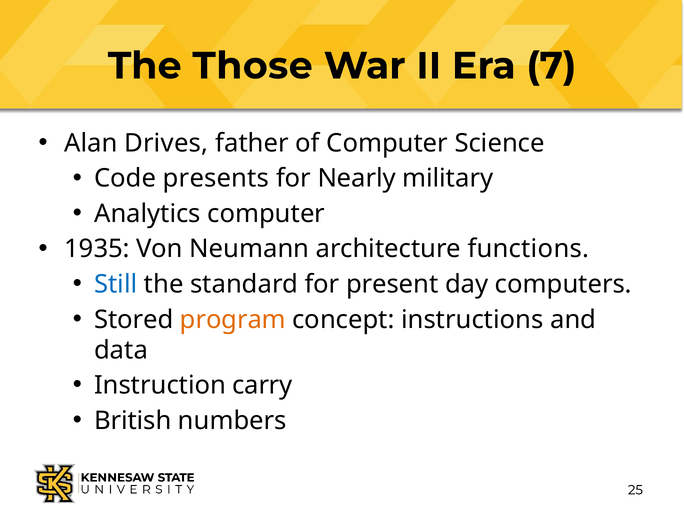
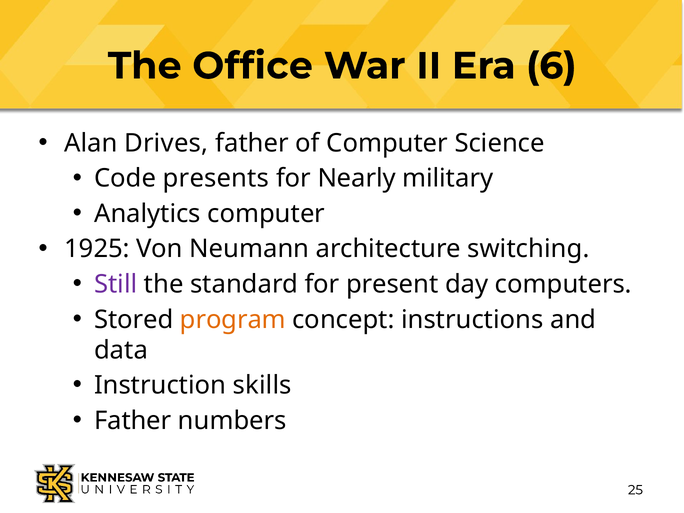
Those: Those -> Office (253, 66)
7: 7 -> 6 (551, 66)
1935: 1935 -> 1925 (97, 249)
functions: functions -> switching (528, 249)
Still colour: blue -> purple (116, 284)
carry: carry -> skills (262, 385)
British: British -> Father (133, 421)
